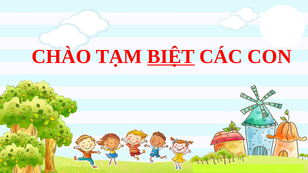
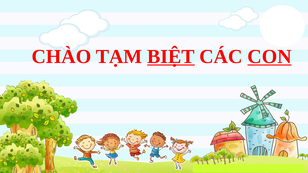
CON underline: none -> present (270, 57)
